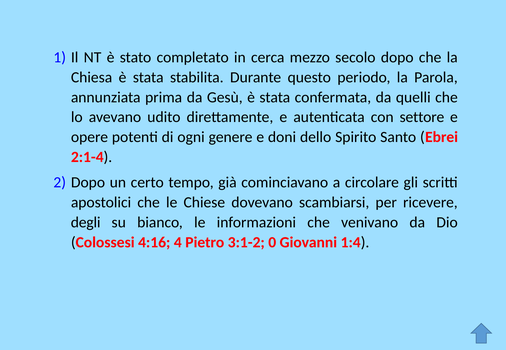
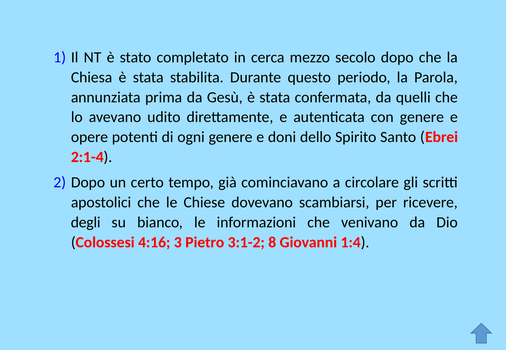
con settore: settore -> genere (422, 117)
4: 4 -> 3 (178, 242)
0: 0 -> 8 (272, 242)
